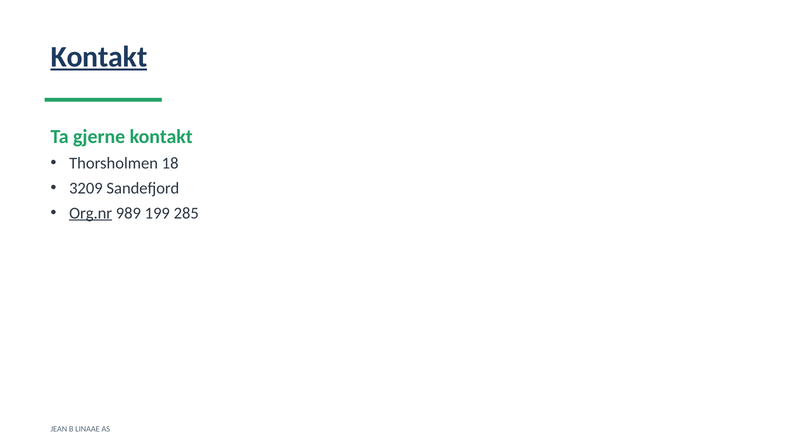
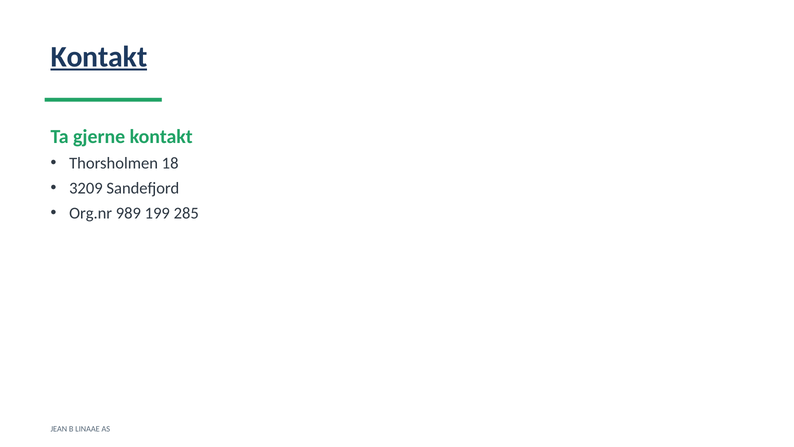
Org.nr underline: present -> none (91, 213)
